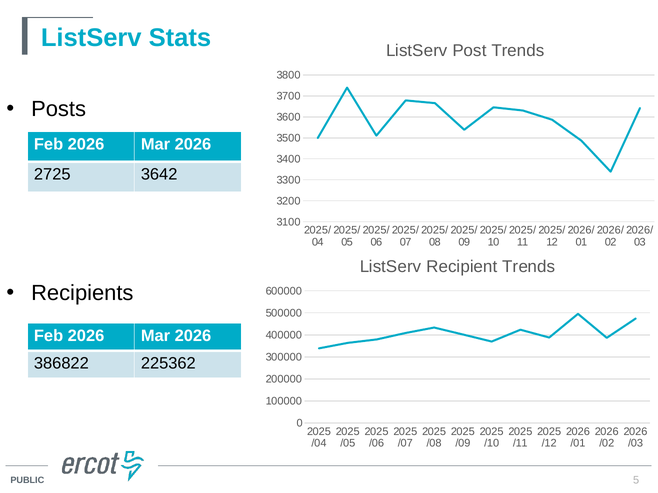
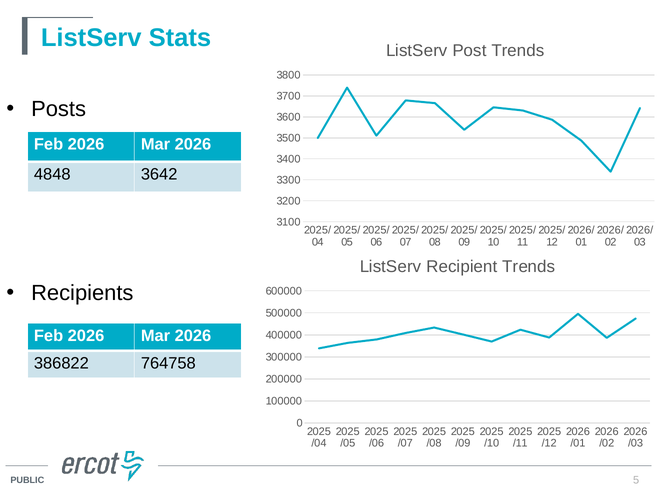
2725: 2725 -> 4848 (52, 175)
225362: 225362 -> 764758 (168, 364)
